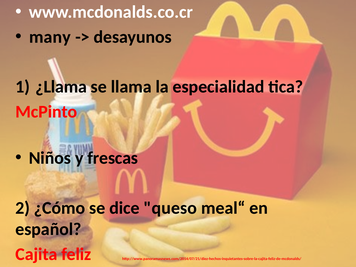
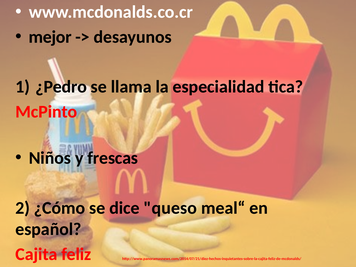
many: many -> mejor (50, 37)
¿Llama: ¿Llama -> ¿Pedro (61, 87)
